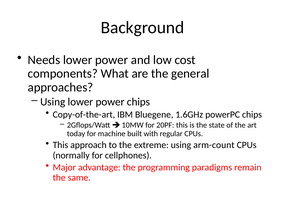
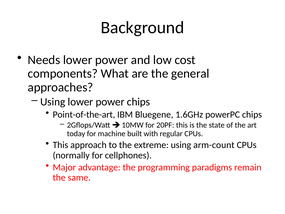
Copy-of-the-art: Copy-of-the-art -> Point-of-the-art (84, 114)
